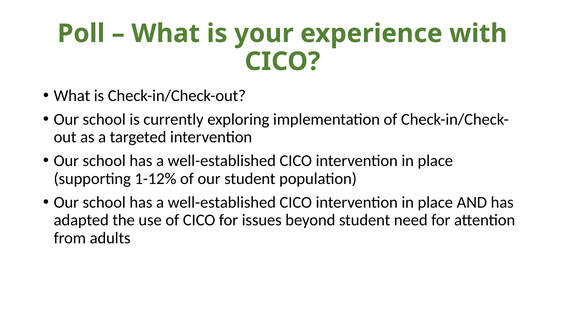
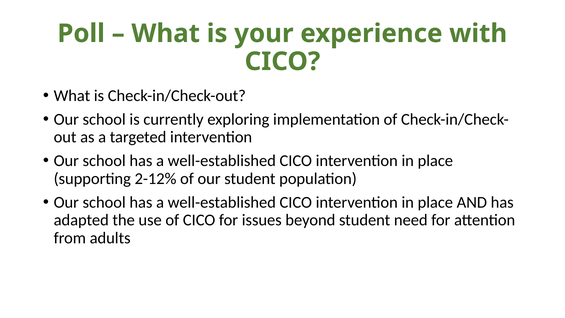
1-12%: 1-12% -> 2-12% (156, 179)
